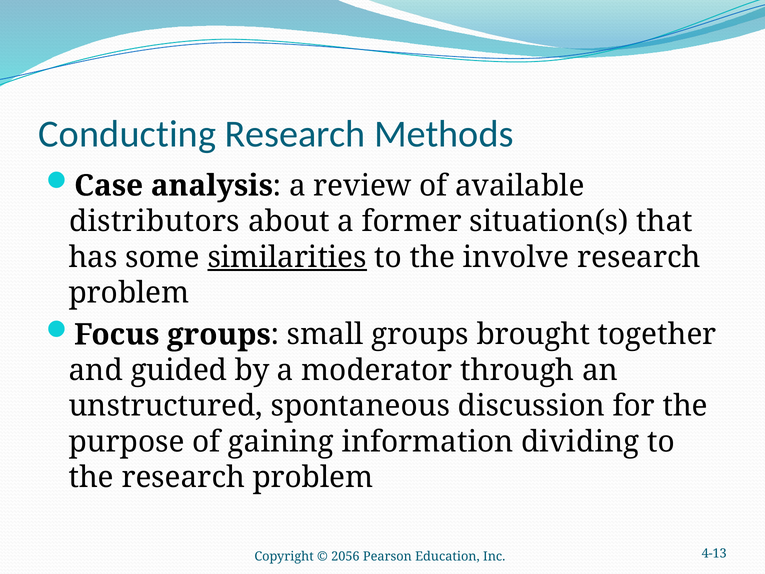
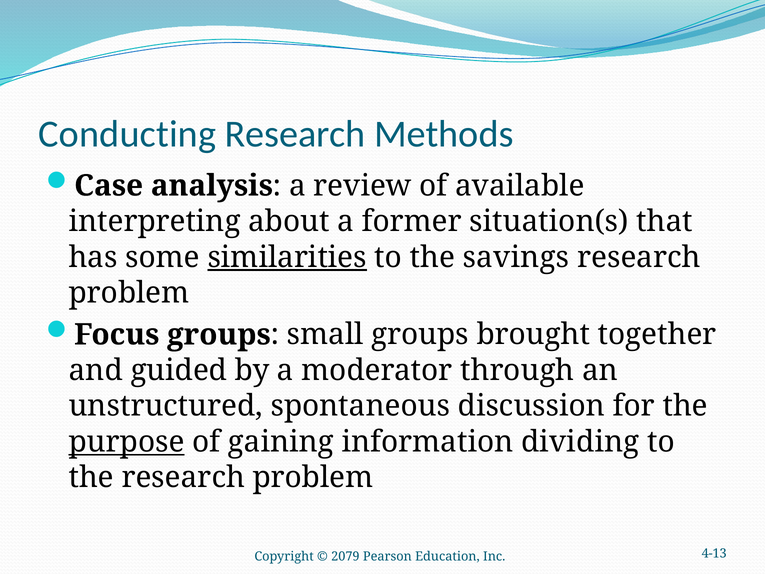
distributors: distributors -> interpreting (155, 221)
involve: involve -> savings (516, 257)
purpose underline: none -> present (127, 442)
2056: 2056 -> 2079 (345, 556)
